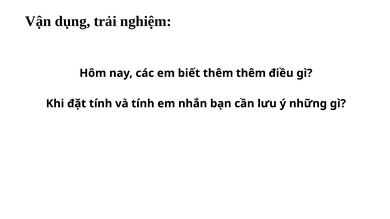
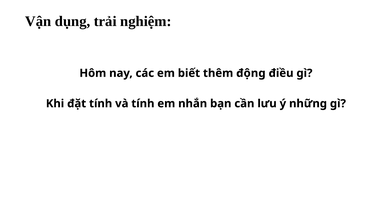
thêm thêm: thêm -> động (251, 73)
